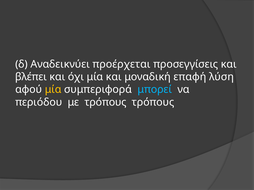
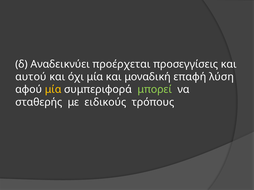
βλέπει: βλέπει -> αυτού (31, 77)
μπορεί colour: light blue -> light green (155, 90)
περιόδου: περιόδου -> σταθερής (39, 102)
με τρόπους: τρόπους -> ειδικούς (105, 102)
